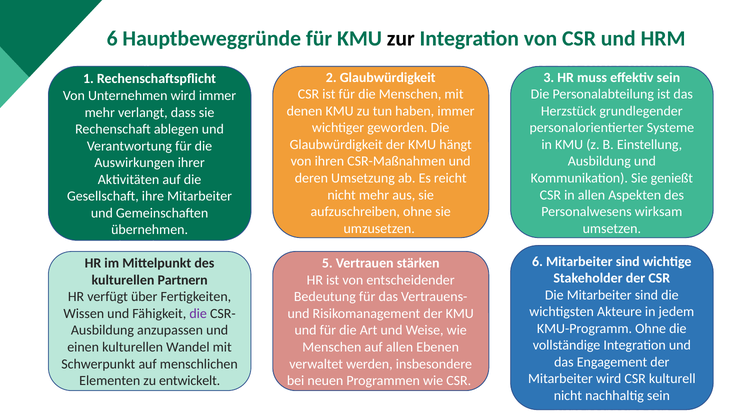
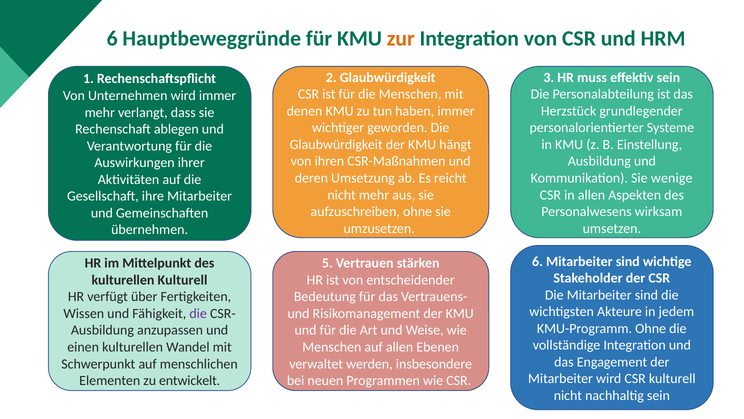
zur colour: black -> orange (401, 39)
genießt: genießt -> wenige (672, 178)
kulturellen Partnern: Partnern -> Kulturell (183, 280)
